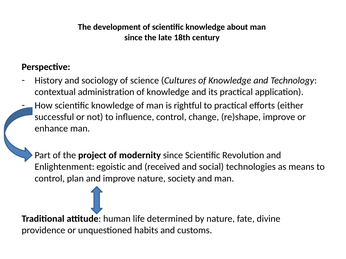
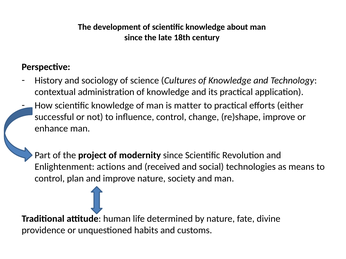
rightful: rightful -> matter (188, 106)
egoistic: egoistic -> actions (111, 167)
